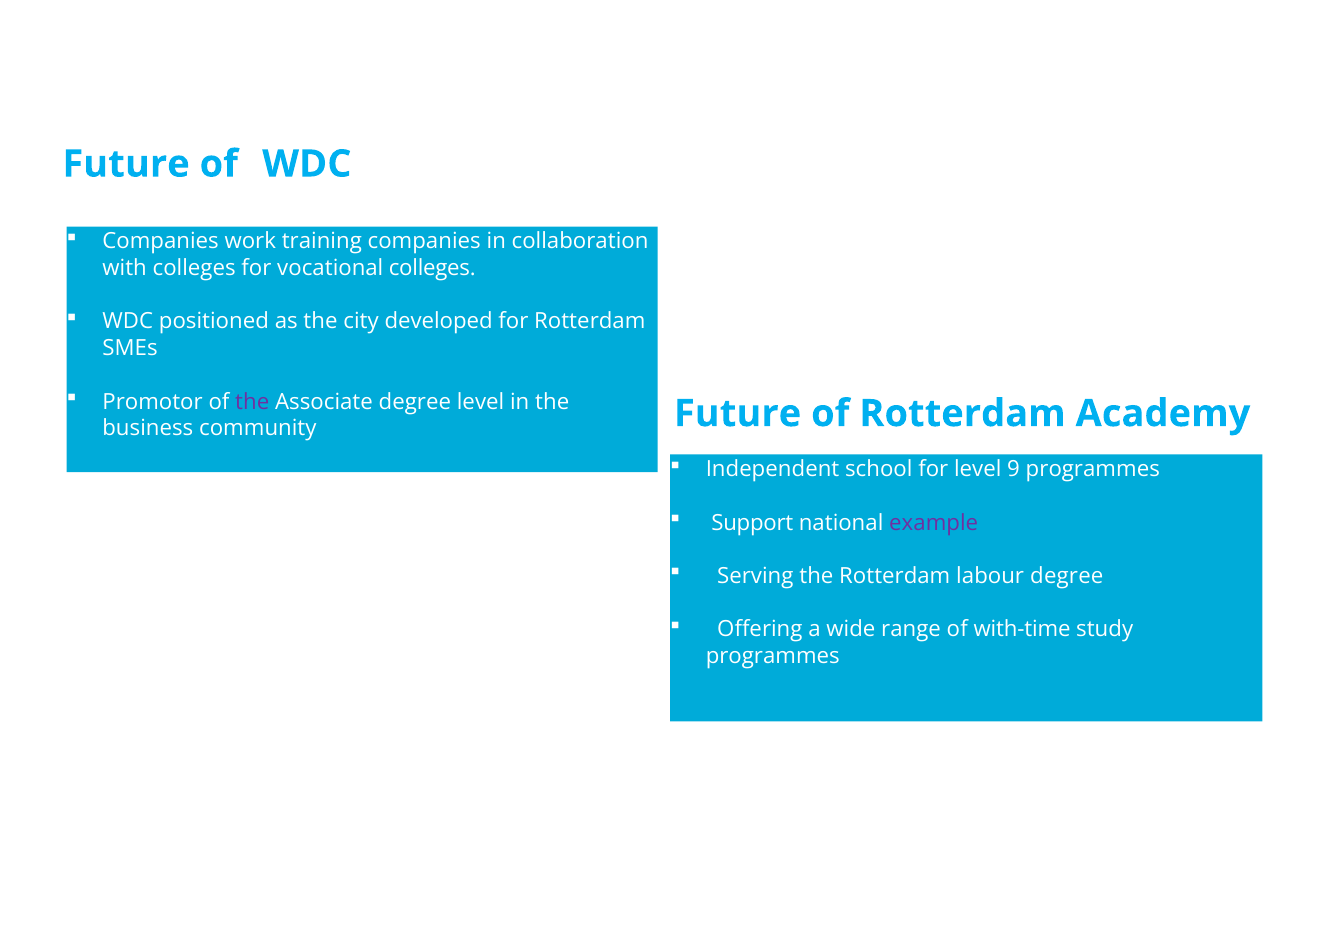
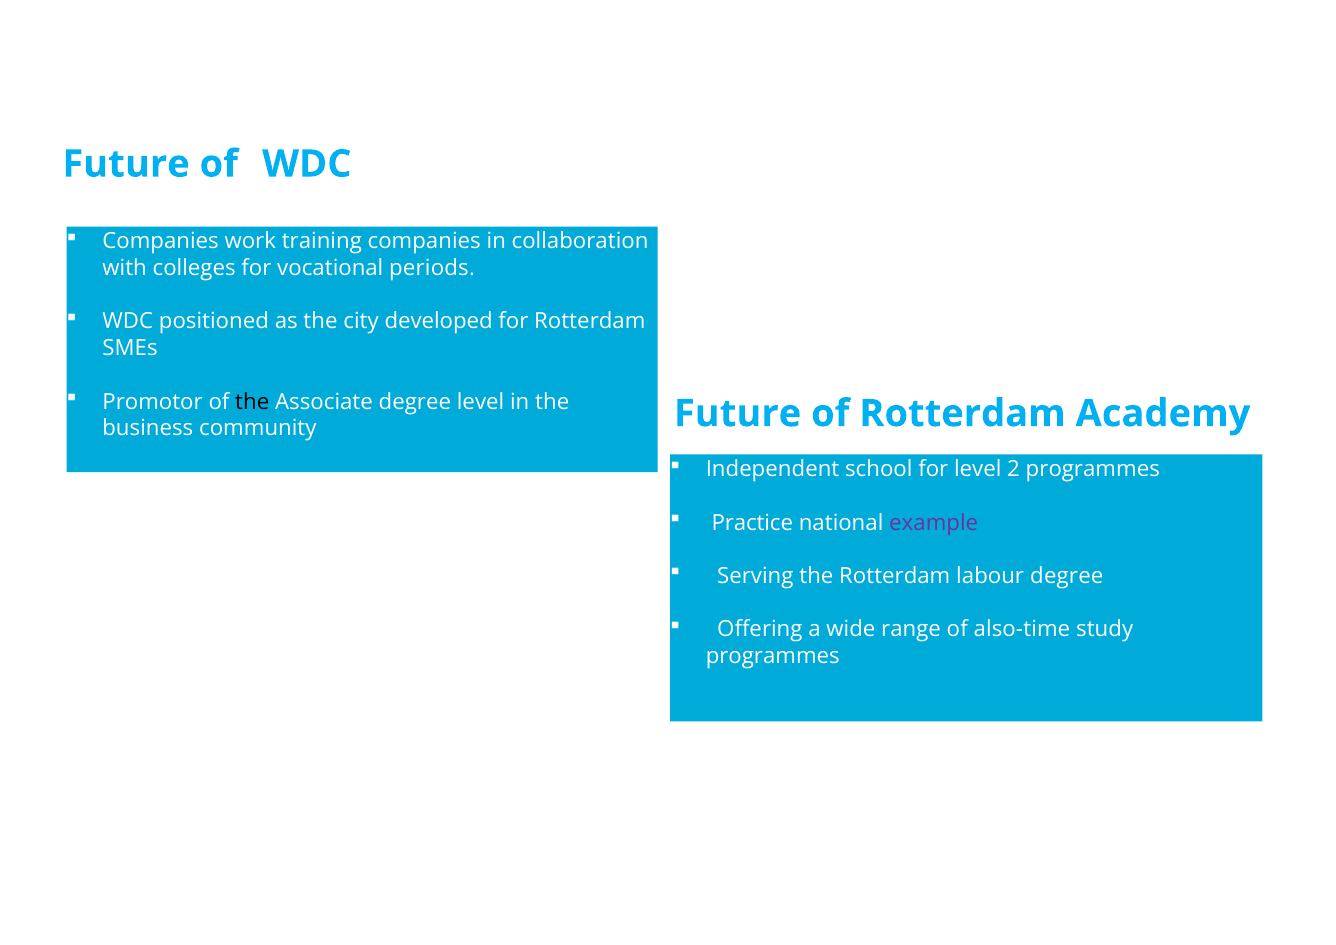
vocational colleges: colleges -> periods (432, 268)
the colour: purple -> black (252, 402)
9: 9 -> 2 (1014, 469)
Support: Support -> Practice (752, 523)
with-time: with-time -> also-time (1022, 630)
